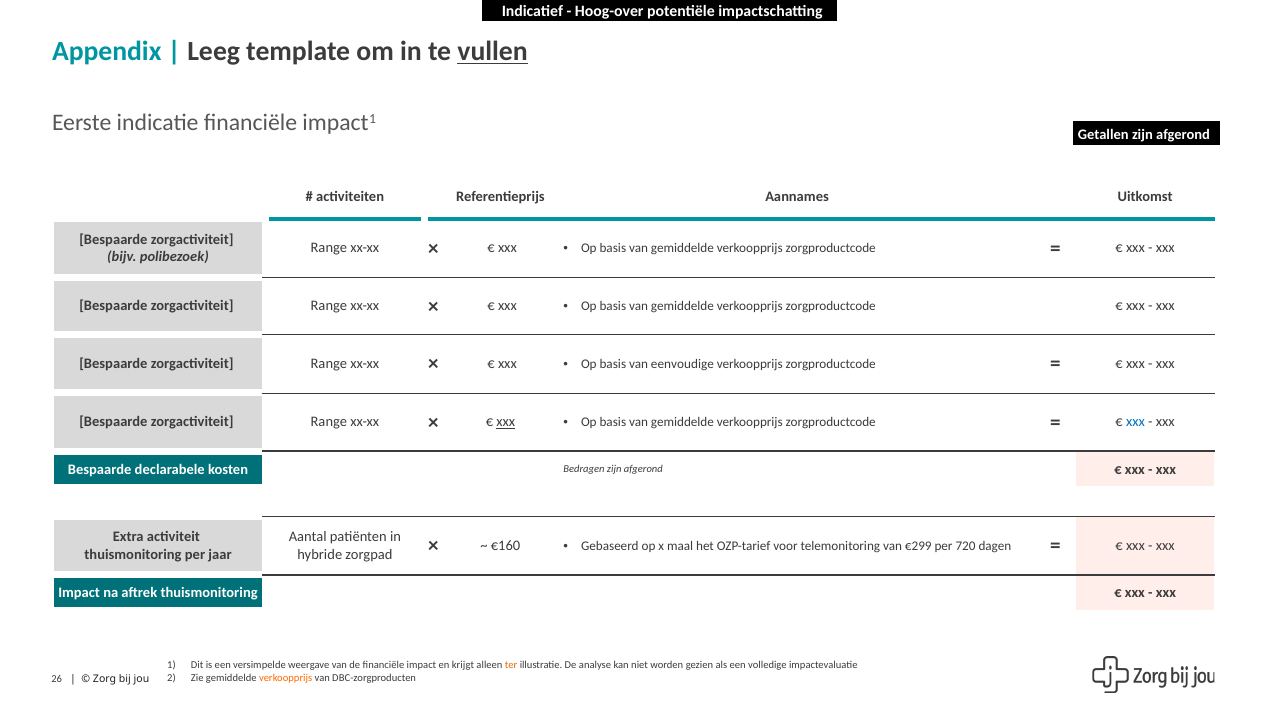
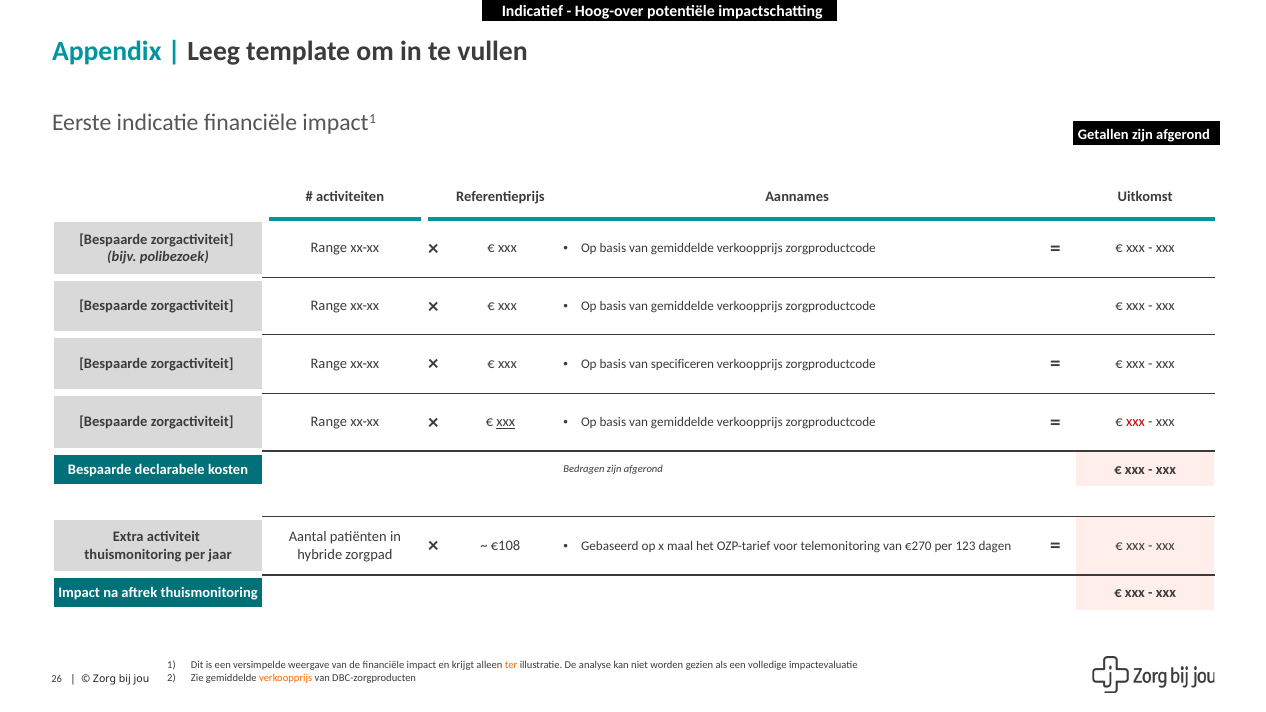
vullen underline: present -> none (493, 52)
eenvoudige: eenvoudige -> specificeren (682, 364)
xxx colour: blue -> red (1135, 422)
€160: €160 -> €108 (506, 546)
€299: €299 -> €270 (918, 546)
720: 720 -> 123 (966, 546)
